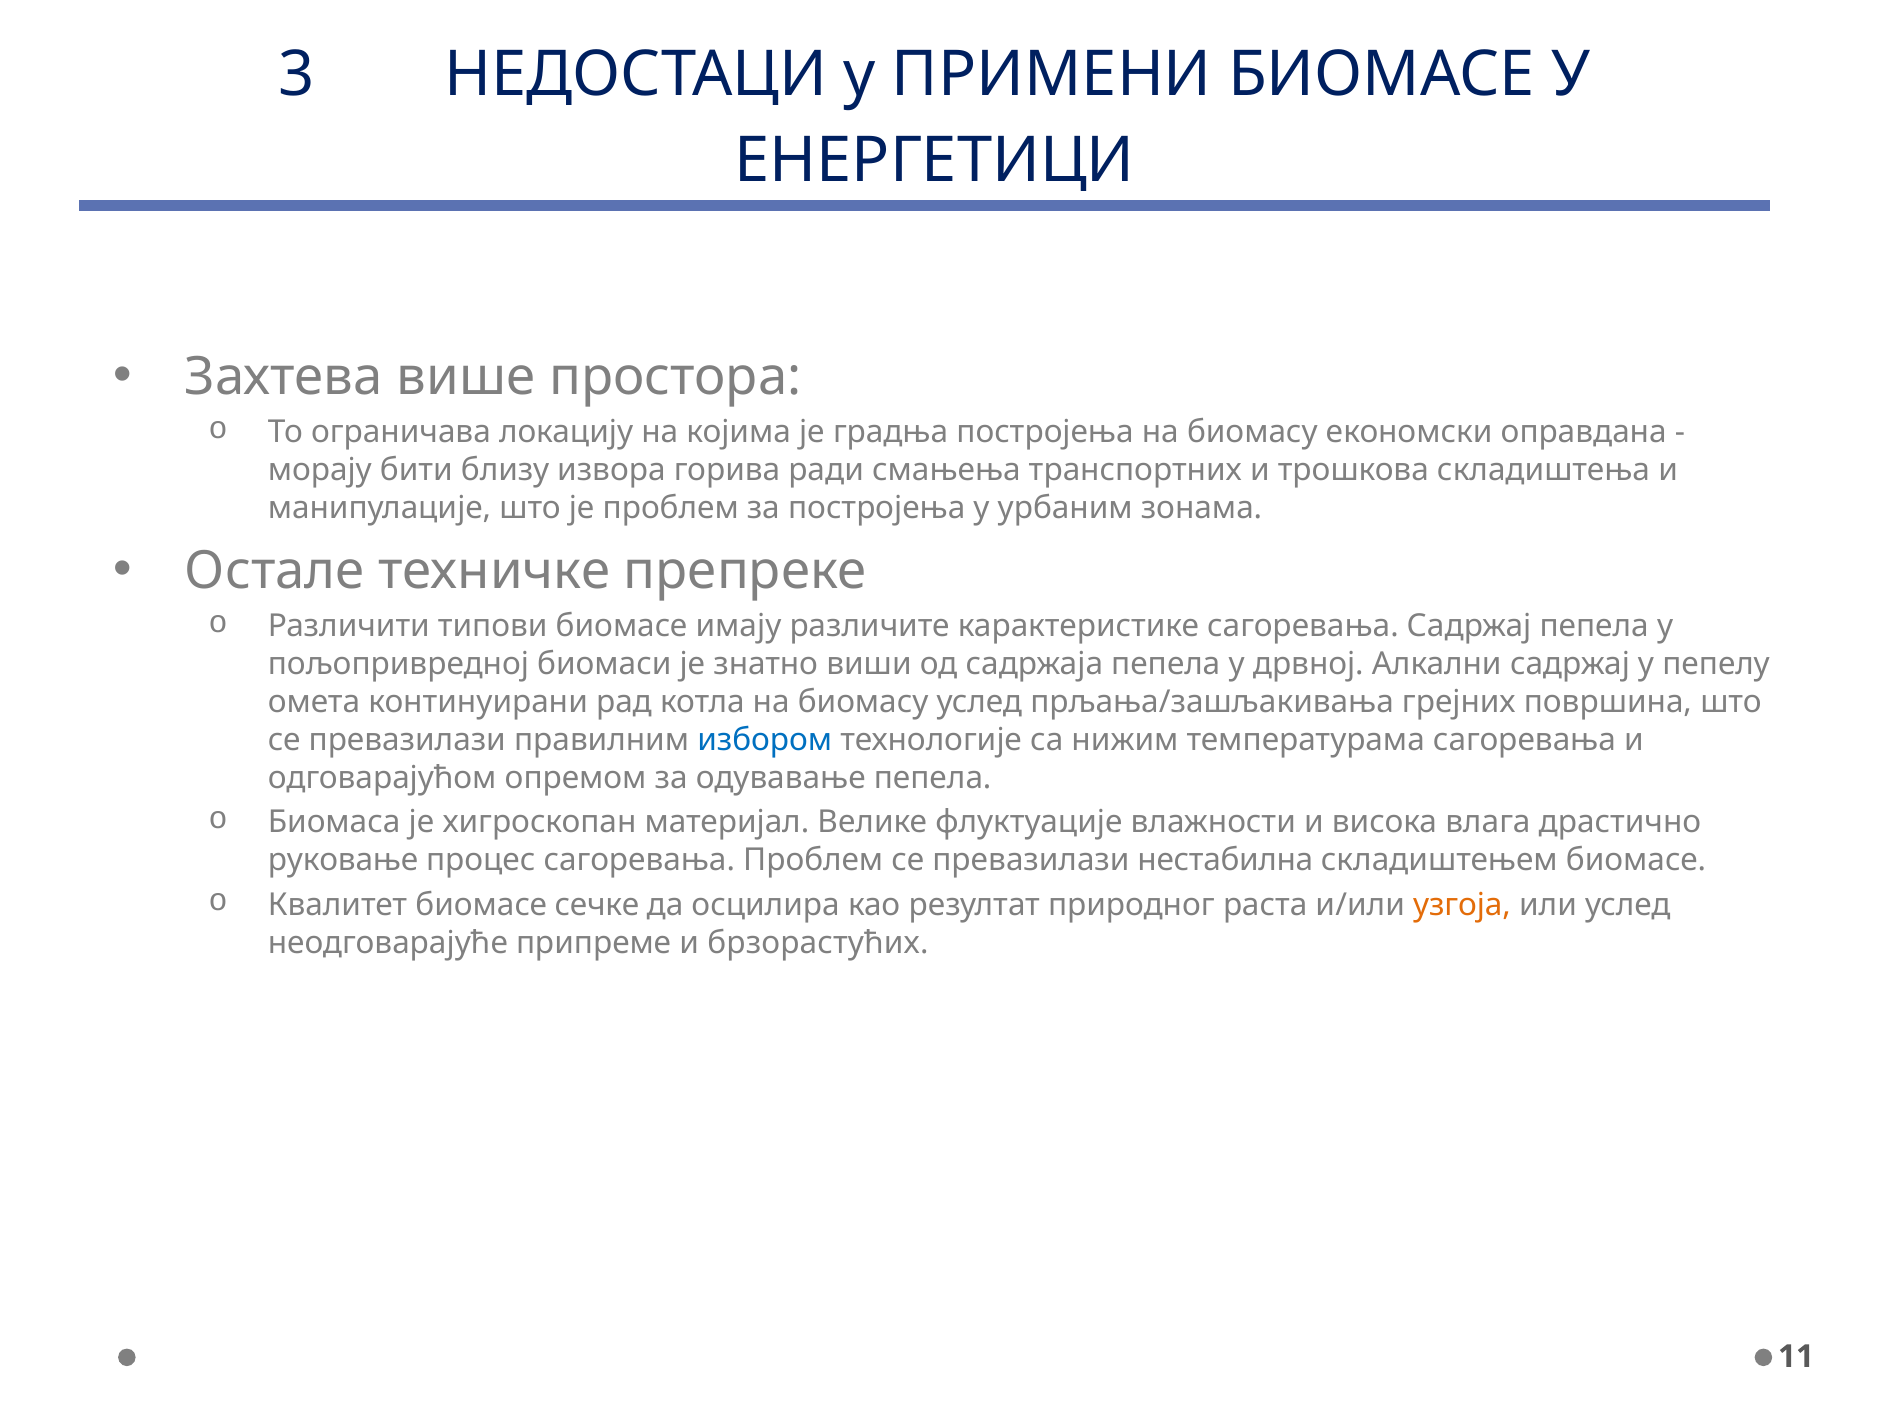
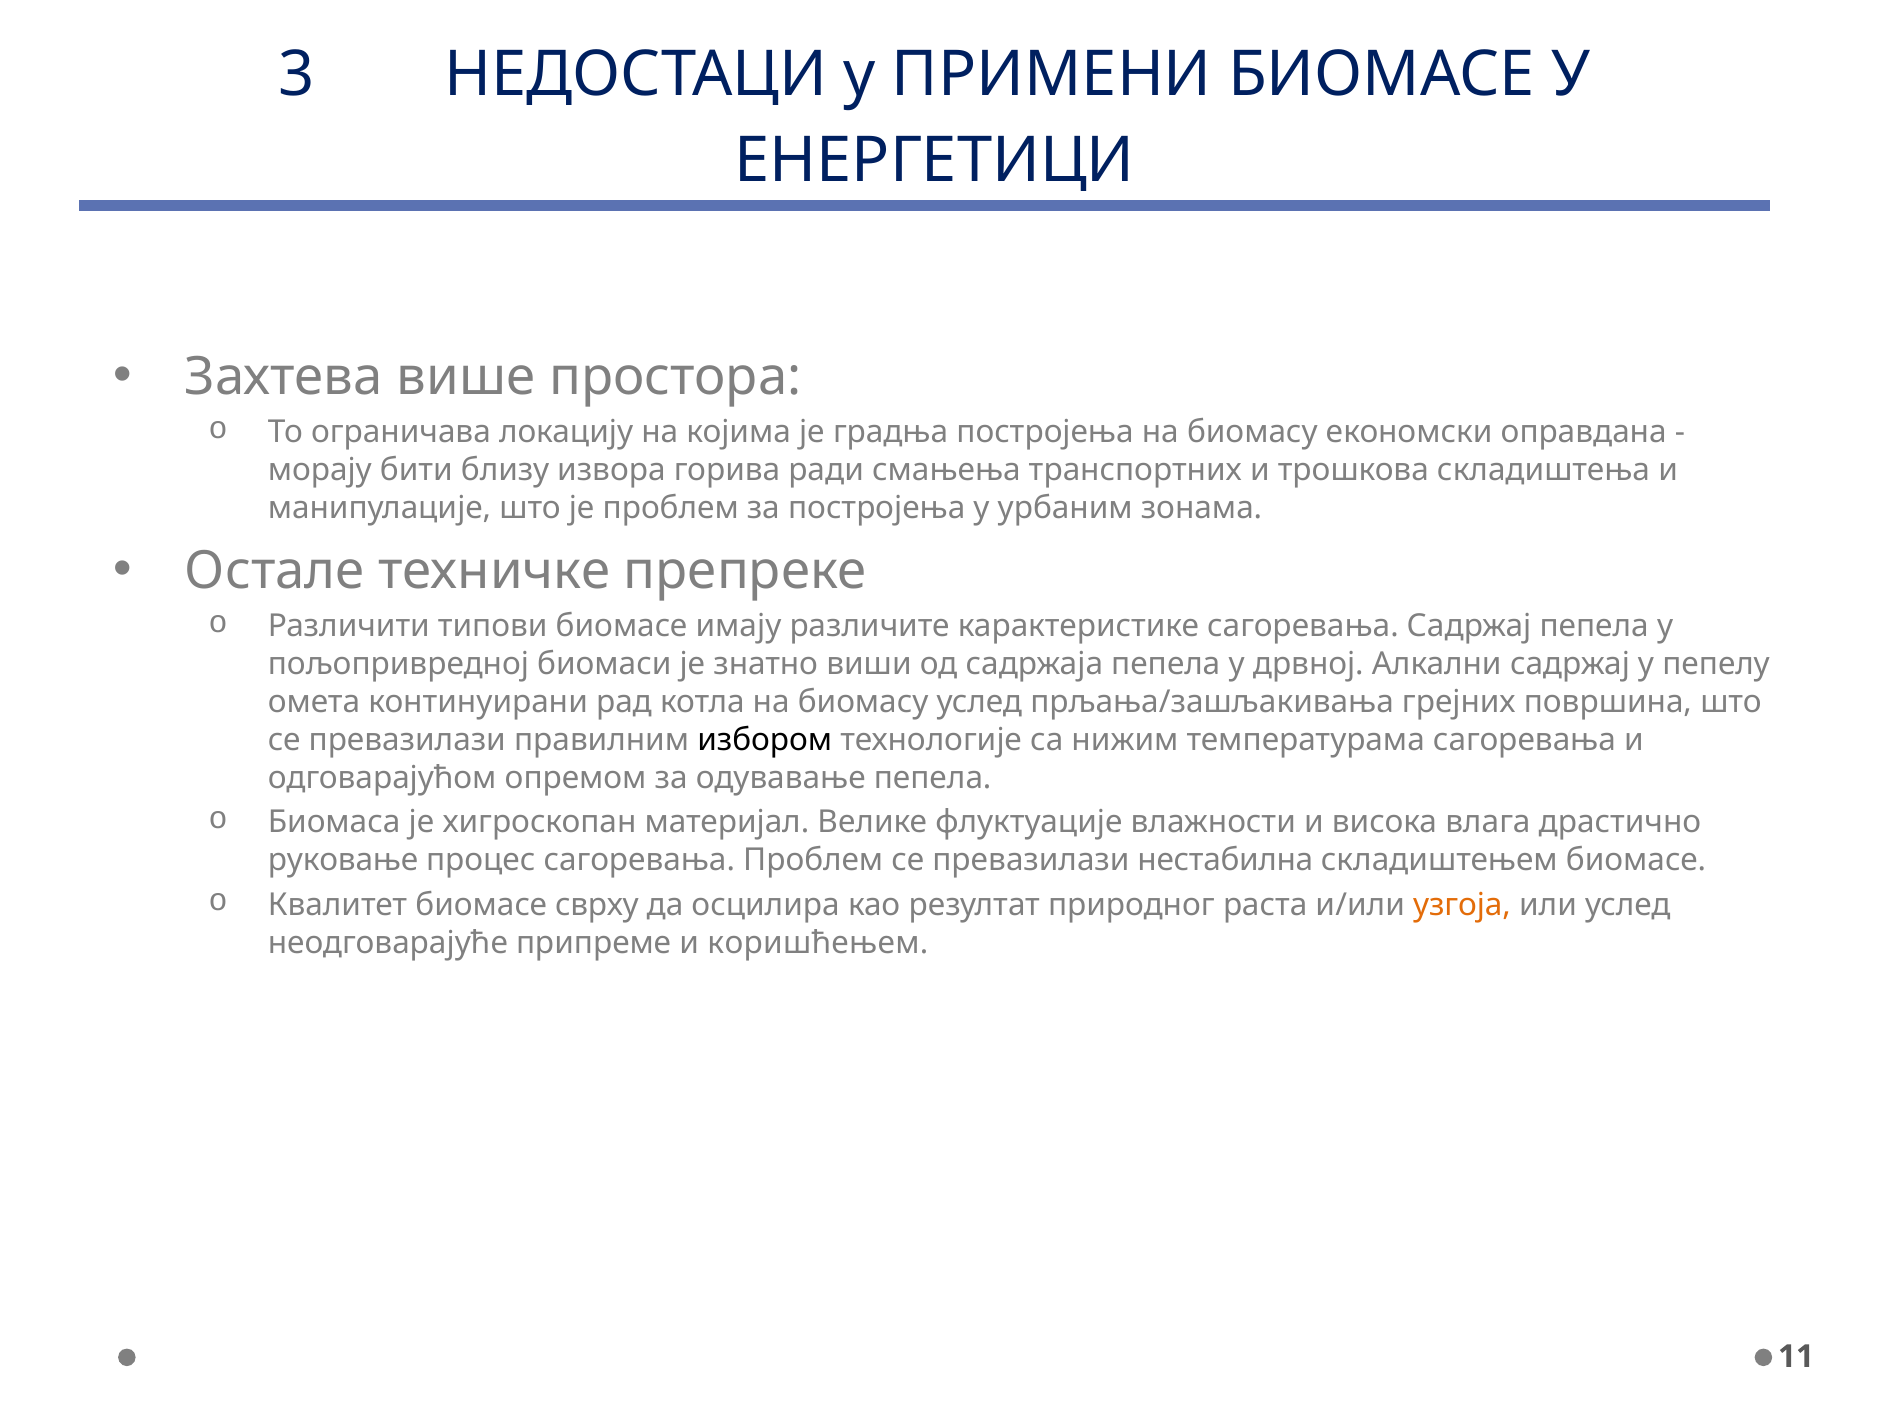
избором colour: blue -> black (765, 740)
сечке: сечке -> сврху (597, 905)
брзорастућих: брзорастућих -> коришћењем (818, 943)
